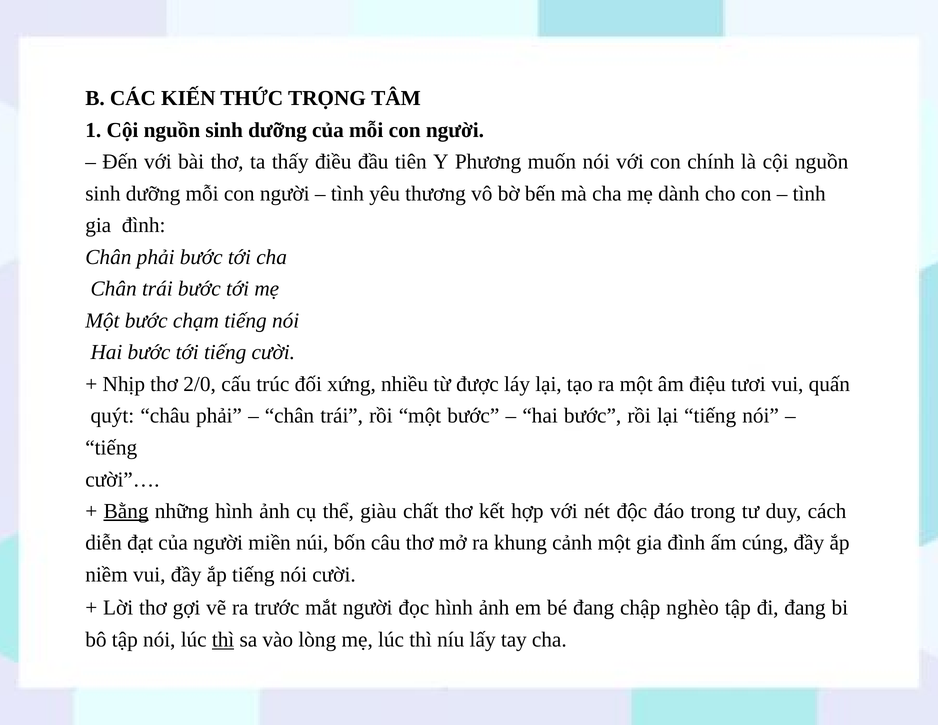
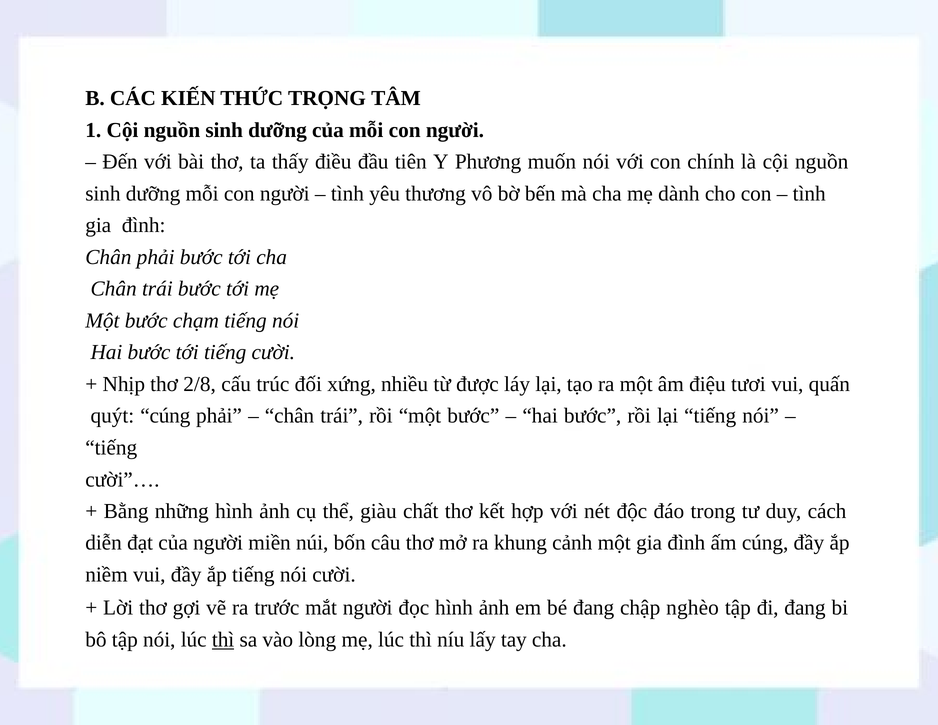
2/0: 2/0 -> 2/8 (200, 384)
quýt châu: châu -> cúng (165, 416)
Bằng underline: present -> none (126, 511)
